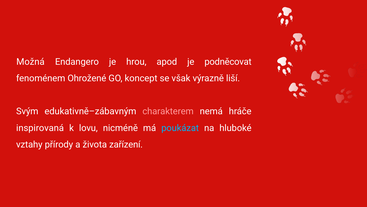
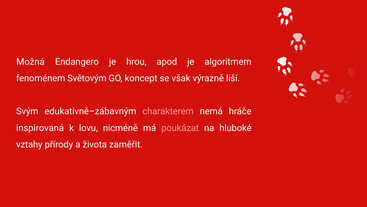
podněcovat: podněcovat -> algoritmem (228, 62)
Ohrožené: Ohrožené -> Světovým (87, 78)
poukázat colour: light blue -> pink (180, 128)
zařízení: zařízení -> zaměřit (126, 144)
